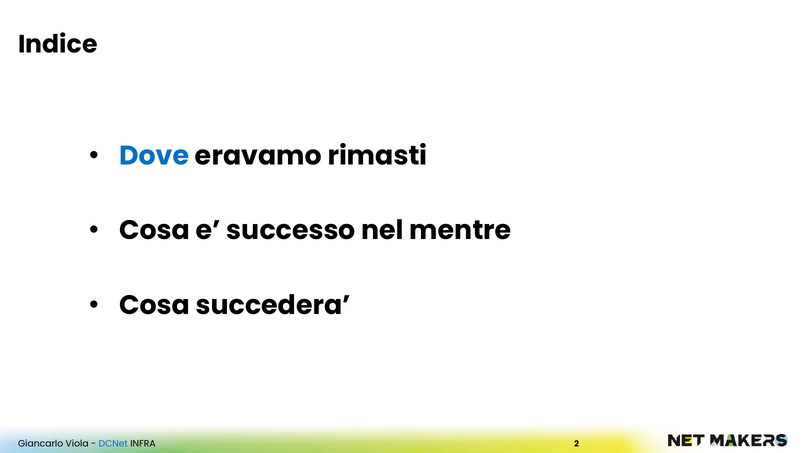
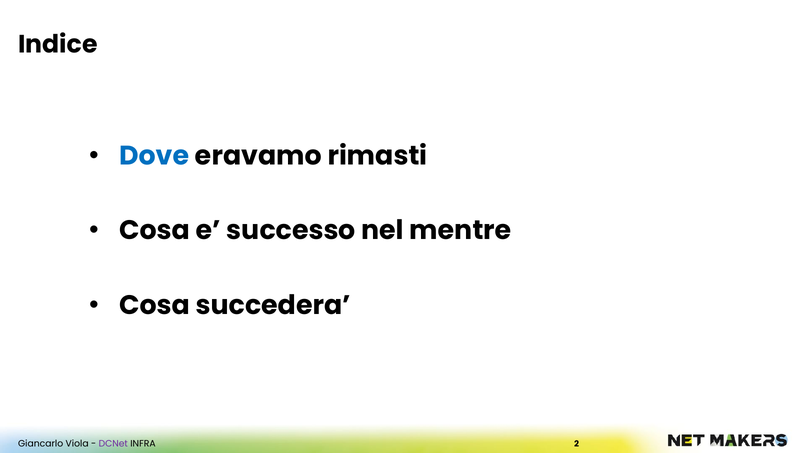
DCNet colour: blue -> purple (113, 443)
